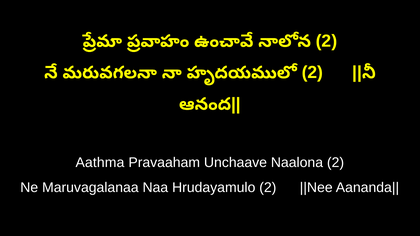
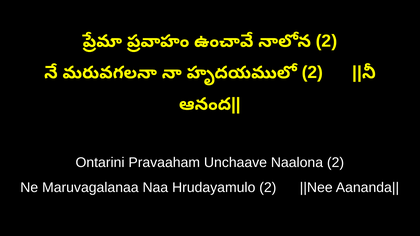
Aathma: Aathma -> Ontarini (100, 163)
